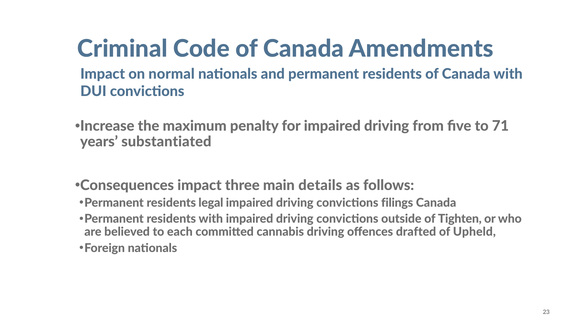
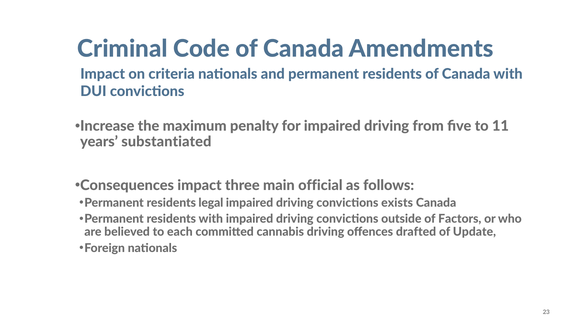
normal: normal -> criteria (172, 74)
71: 71 -> 11 (500, 126)
details: details -> official (320, 185)
filings: filings -> exists (397, 203)
Tighten: Tighten -> Factors (460, 219)
Upheld: Upheld -> Update (474, 232)
